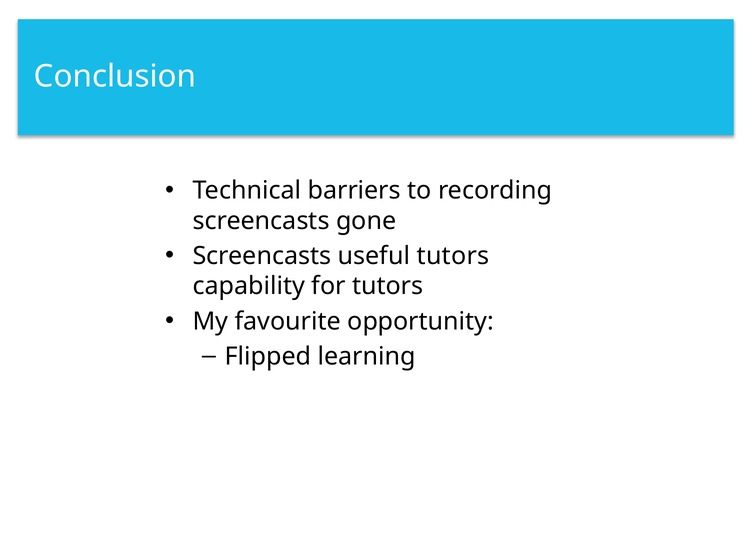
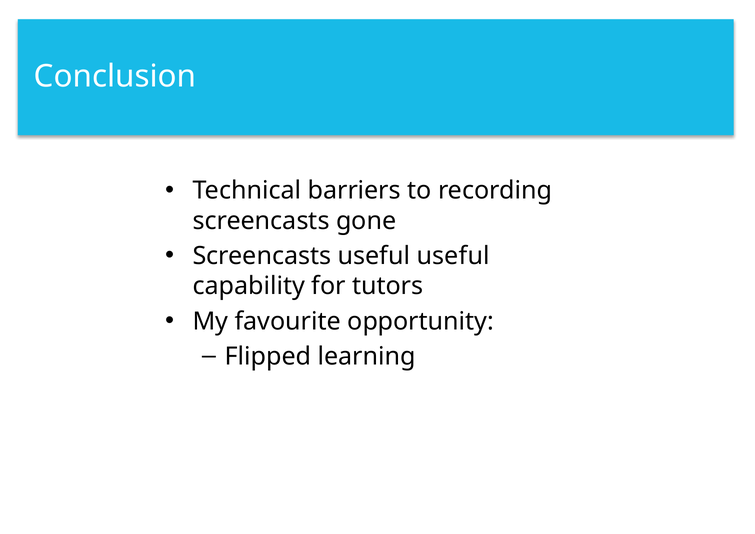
useful tutors: tutors -> useful (453, 256)
